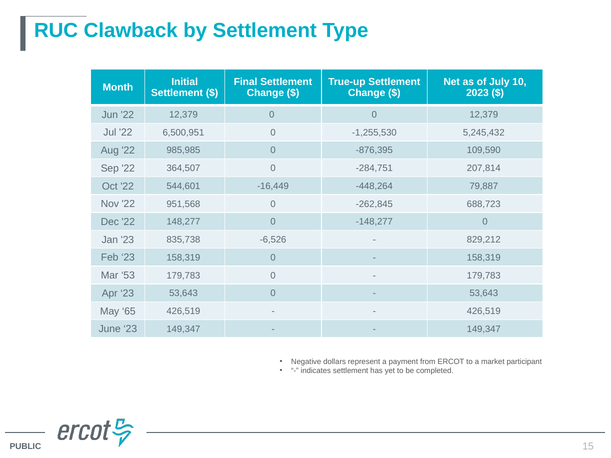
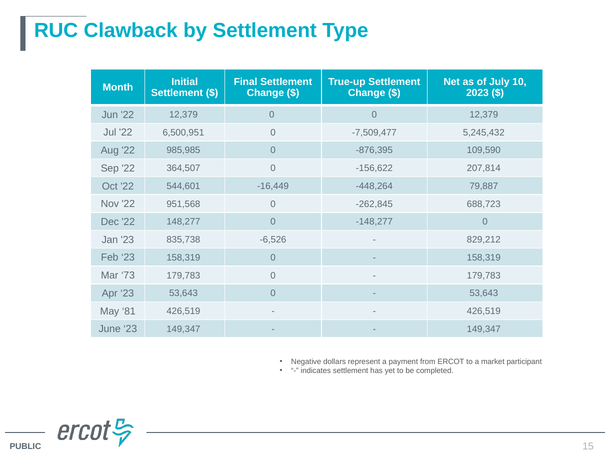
-1,255,530: -1,255,530 -> -7,509,477 (374, 133)
-284,751: -284,751 -> -156,622 (374, 168)
53: 53 -> 73 (128, 276)
65: 65 -> 81 (129, 311)
